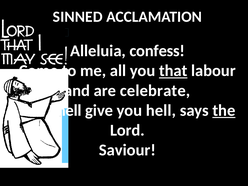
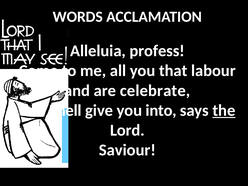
SINNED: SINNED -> WORDS (78, 17)
confess: confess -> profess (157, 51)
that underline: present -> none (173, 71)
you hell: hell -> into (161, 110)
